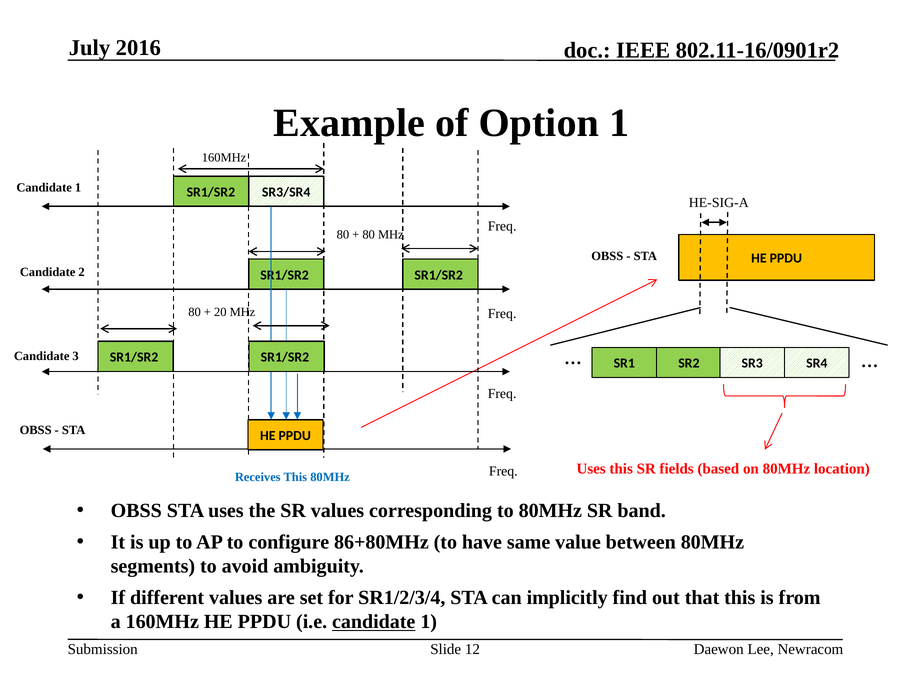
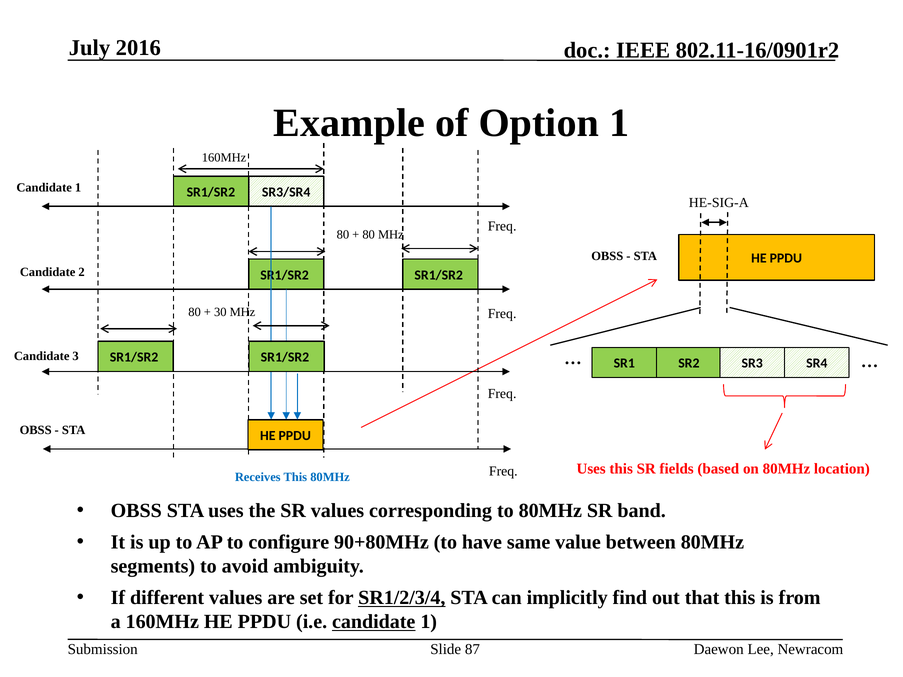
20: 20 -> 30 (220, 312)
86+80MHz: 86+80MHz -> 90+80MHz (381, 542)
SR1/2/3/4 underline: none -> present (402, 598)
12: 12 -> 87 (472, 650)
